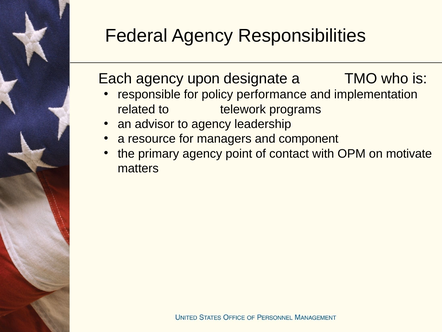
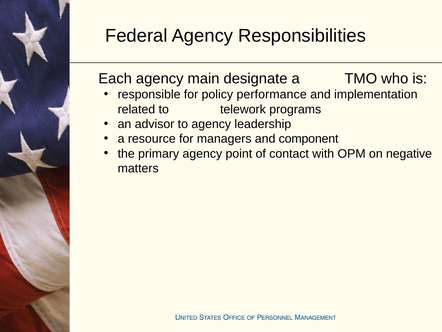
upon: upon -> main (204, 78)
motivate: motivate -> negative (409, 153)
